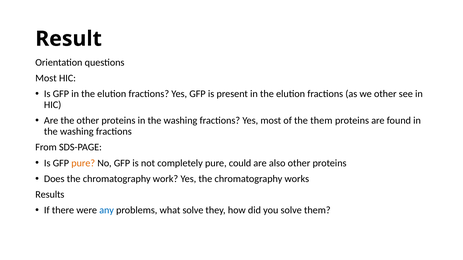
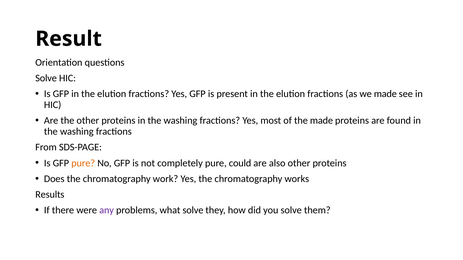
Most: Most -> Solve (46, 78)
we other: other -> made (385, 94)
the them: them -> made (321, 121)
any colour: blue -> purple (107, 211)
